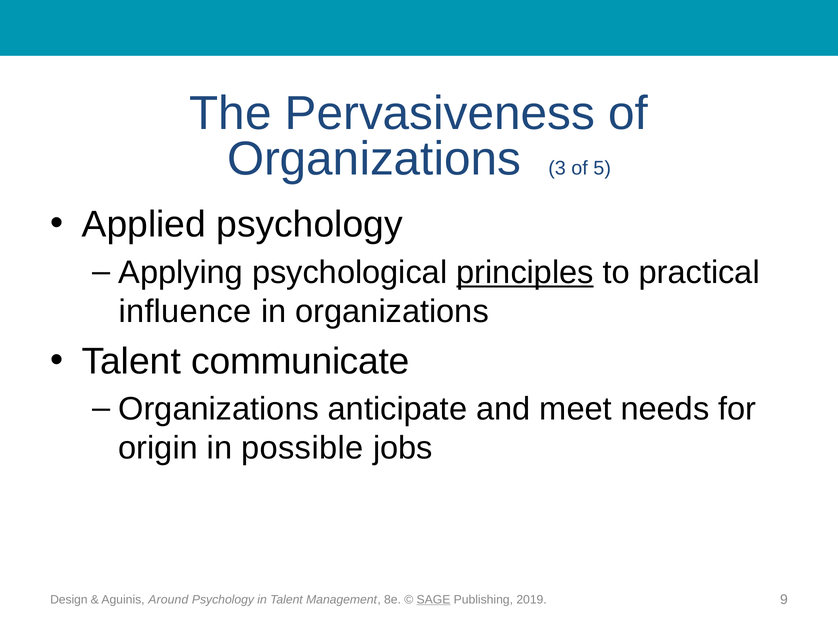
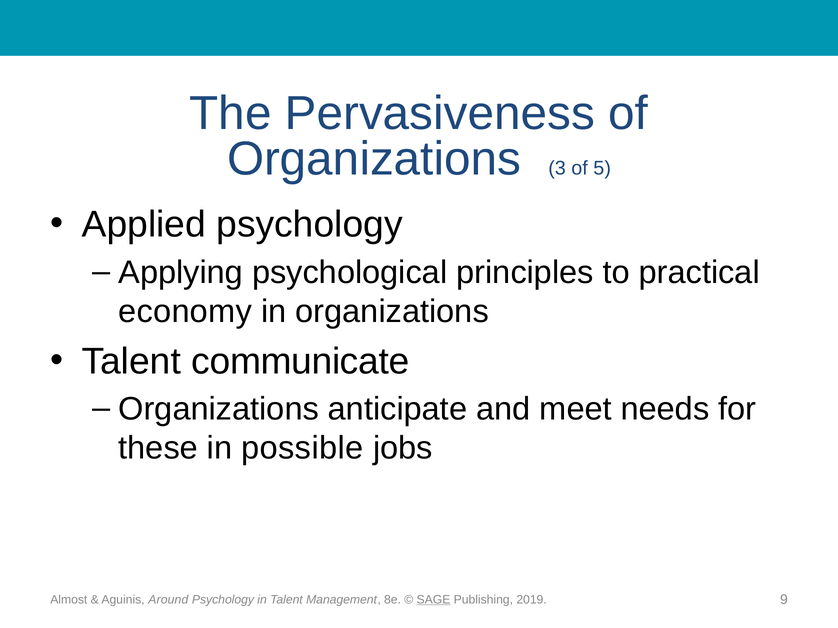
principles underline: present -> none (525, 273)
influence: influence -> economy (185, 312)
origin: origin -> these (158, 449)
Design: Design -> Almost (69, 600)
